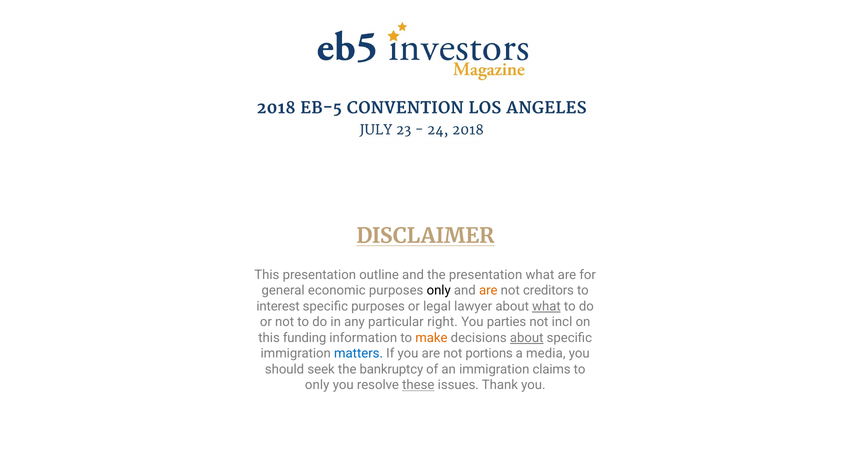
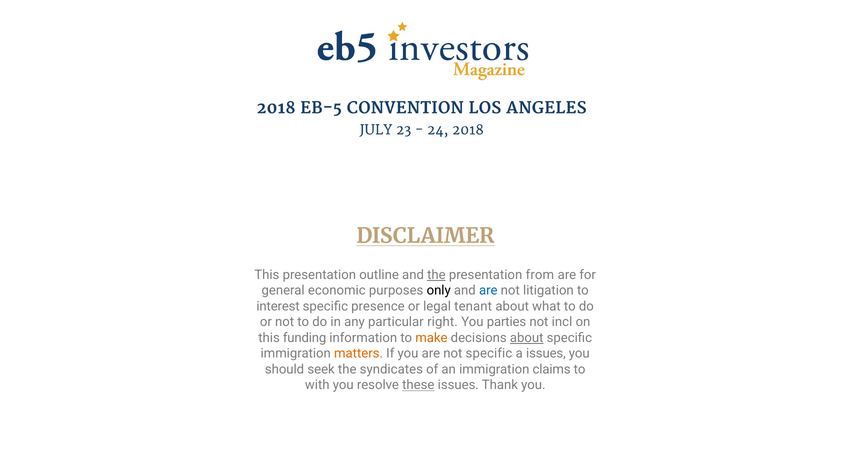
the underline: none -> present (436, 275)
presentation what: what -> from (540, 275)
are colour: orange -> blue (488, 291)
creditors: creditors -> litigation (548, 291)
specific purposes: purposes -> presence (378, 306)
lawyer: lawyer -> tenant (473, 306)
what underline: present -> none (546, 306)
matters colour: blue -> orange (359, 354)
not portions: portions -> specific (489, 354)
a media: media -> issues (546, 354)
bankruptcy: bankruptcy -> syndicates (391, 369)
only: only -> with (317, 385)
